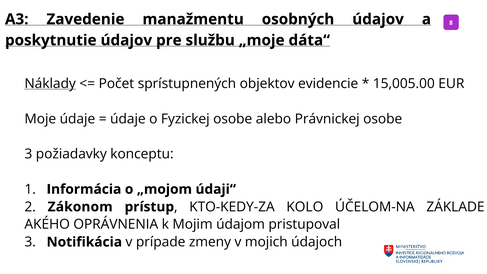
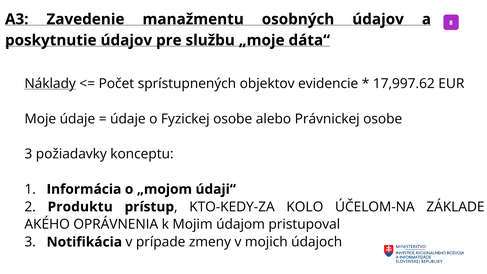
15,005.00: 15,005.00 -> 17,997.62 (404, 84)
Zákonom: Zákonom -> Produktu (80, 207)
